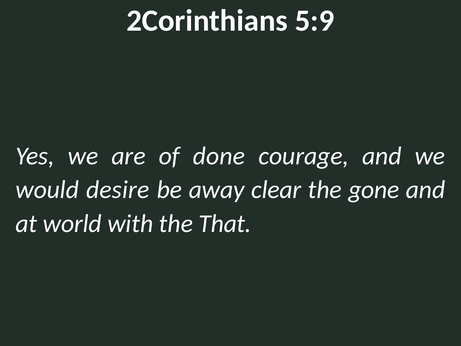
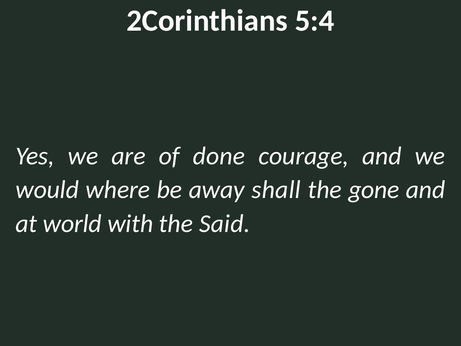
5:9: 5:9 -> 5:4 (315, 21)
desire: desire -> where (118, 190)
clear: clear -> shall (276, 190)
That: That -> Said (225, 223)
